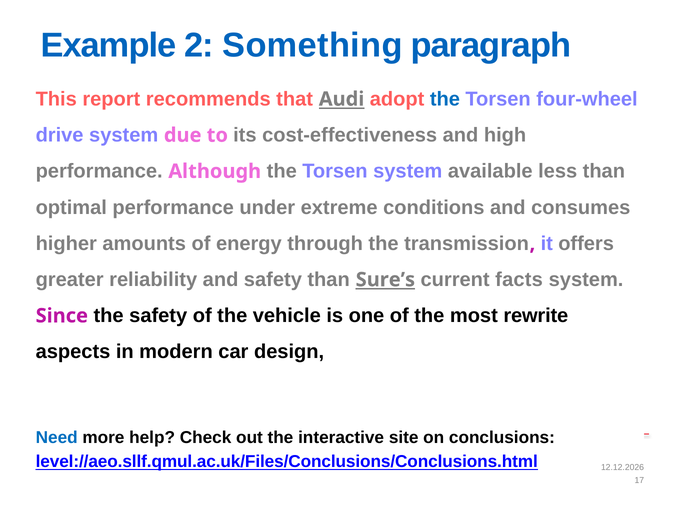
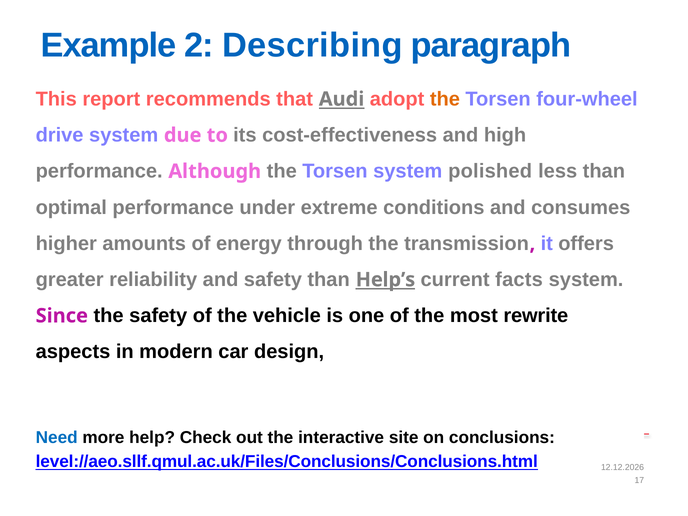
Something: Something -> Describing (312, 45)
the colour: blue -> orange (445, 99)
available: available -> polished (490, 171)
Sure’s: Sure’s -> Help’s (385, 280)
